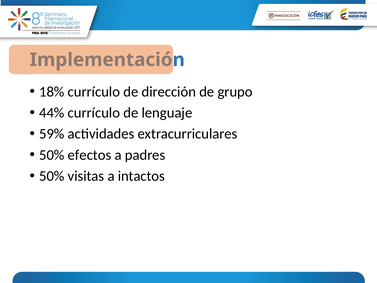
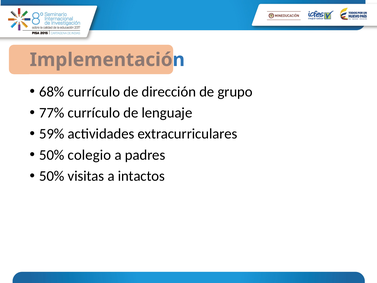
18%: 18% -> 68% (52, 92)
44%: 44% -> 77% (52, 113)
efectos: efectos -> colegio (89, 155)
